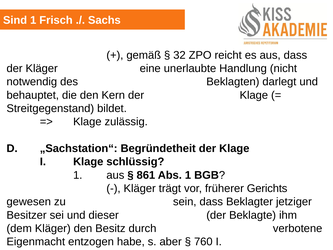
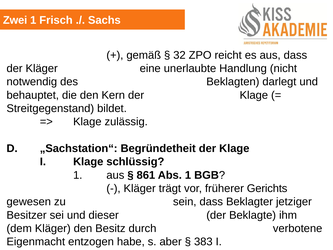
Sind: Sind -> Zwei (15, 20)
760: 760 -> 383 (203, 242)
